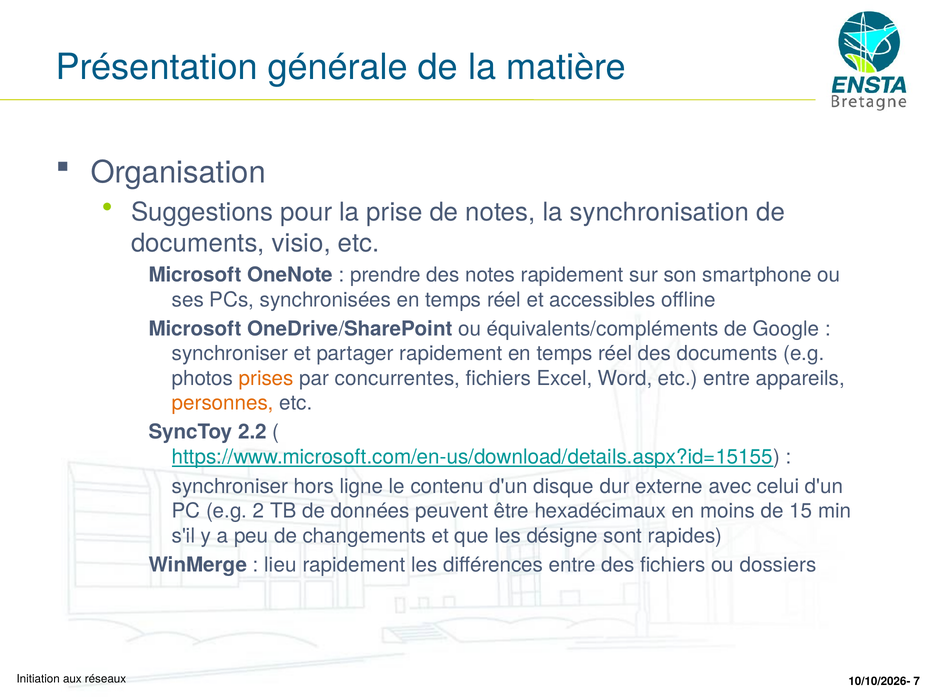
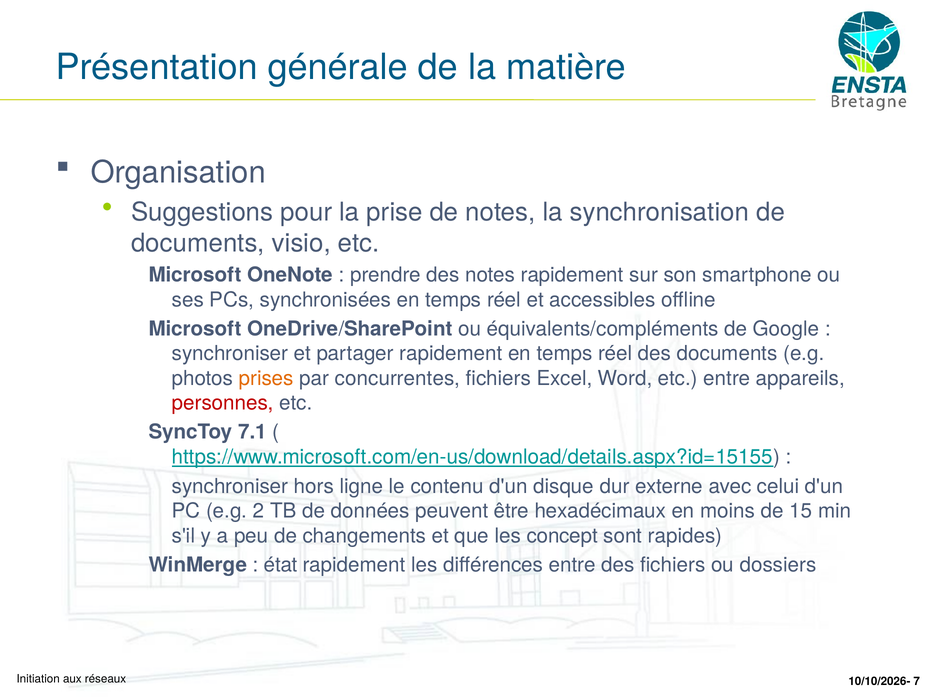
personnes colour: orange -> red (223, 403)
2.2: 2.2 -> 7.1 (252, 432)
désigne: désigne -> concept (562, 536)
lieu: lieu -> état (281, 565)
